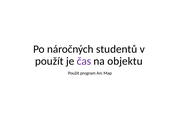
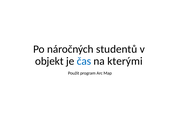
použít: použít -> objekt (49, 61)
čas colour: purple -> blue (84, 61)
objektu: objektu -> kterými (125, 61)
